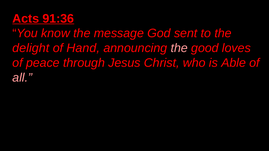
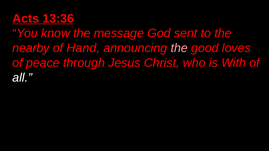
91:36: 91:36 -> 13:36 (58, 19)
delight: delight -> nearby (31, 48)
Able: Able -> With (234, 63)
all colour: pink -> white (22, 78)
